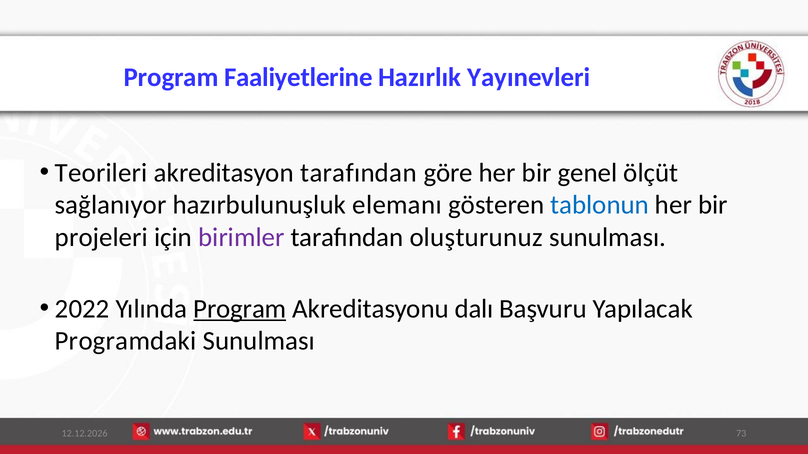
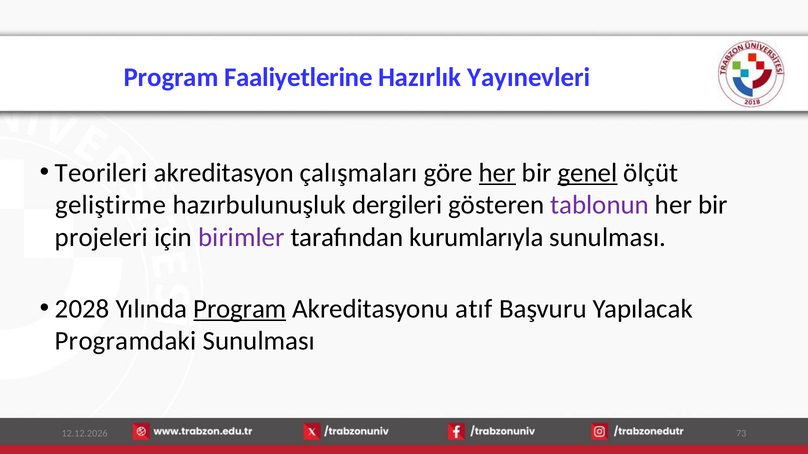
akreditasyon tarafından: tarafından -> çalışmaları (359, 173)
her underline: none -> present (497, 173)
genel underline: none -> present (588, 173)
sağlanıyor: sağlanıyor -> geliştirme (111, 205)
elemanı: elemanı -> dergileri (397, 205)
tablonun colour: blue -> purple (600, 205)
oluşturunuz: oluşturunuz -> kurumlarıyla (476, 238)
2022: 2022 -> 2028 (82, 309)
dalı: dalı -> atıf (474, 309)
